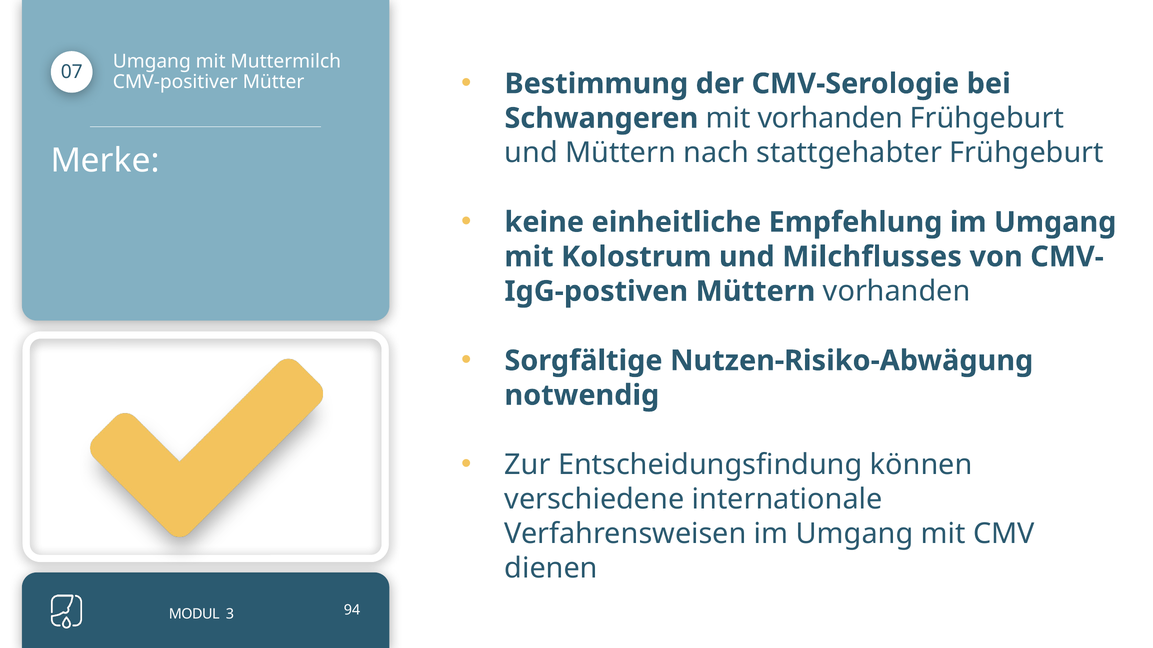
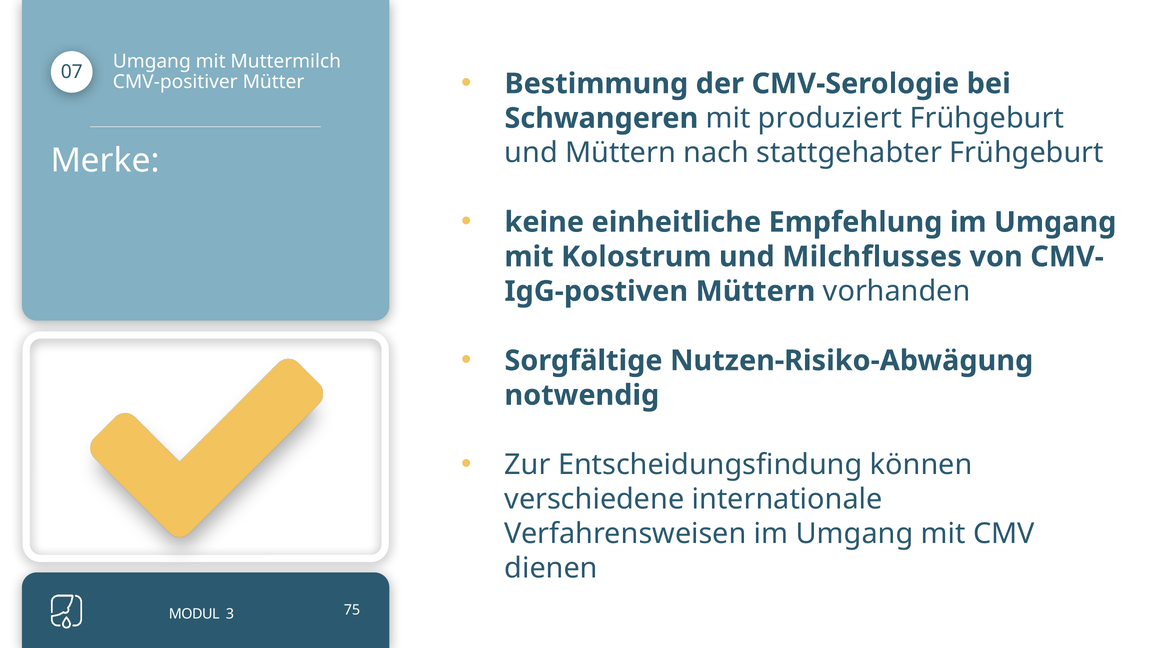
mit vorhanden: vorhanden -> produziert (830, 118)
94: 94 -> 75 (352, 610)
